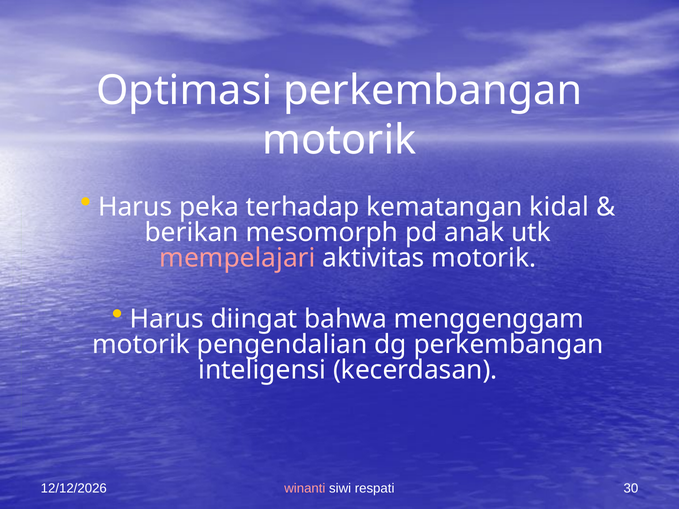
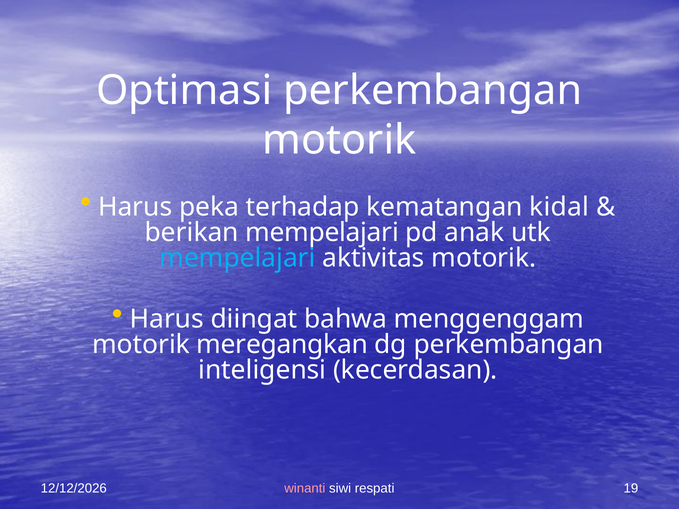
berikan mesomorph: mesomorph -> mempelajari (322, 233)
mempelajari colour: pink -> light blue (237, 258)
pengendalian: pengendalian -> meregangkan (282, 345)
30: 30 -> 19 (631, 489)
